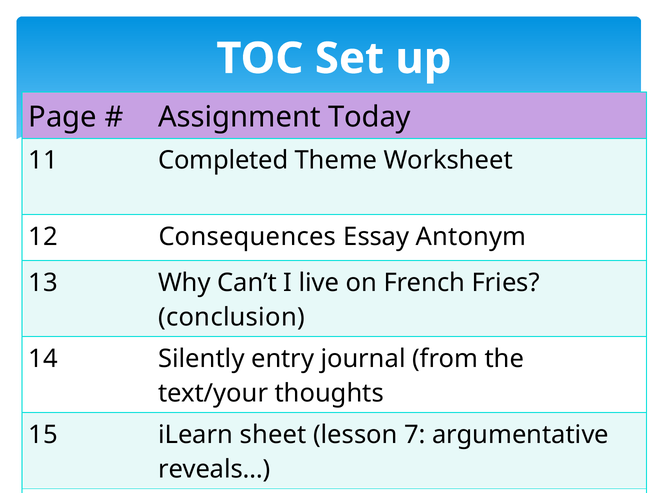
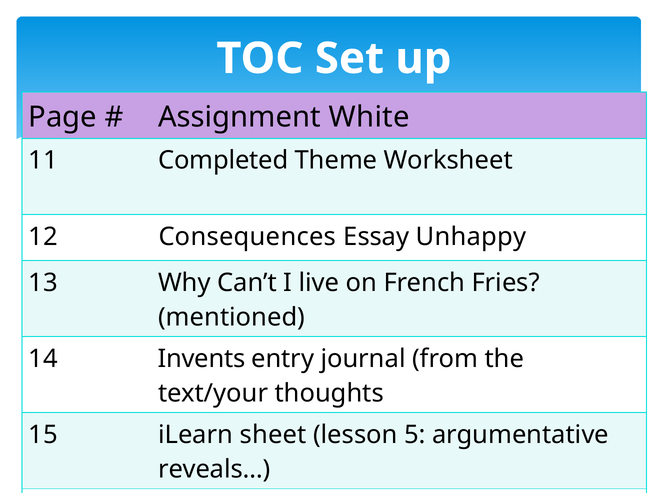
Today: Today -> White (369, 117)
Antonym: Antonym -> Unhappy (471, 236)
conclusion: conclusion -> mentioned (232, 317)
Silently: Silently -> Invents (201, 358)
7: 7 -> 5 (415, 434)
